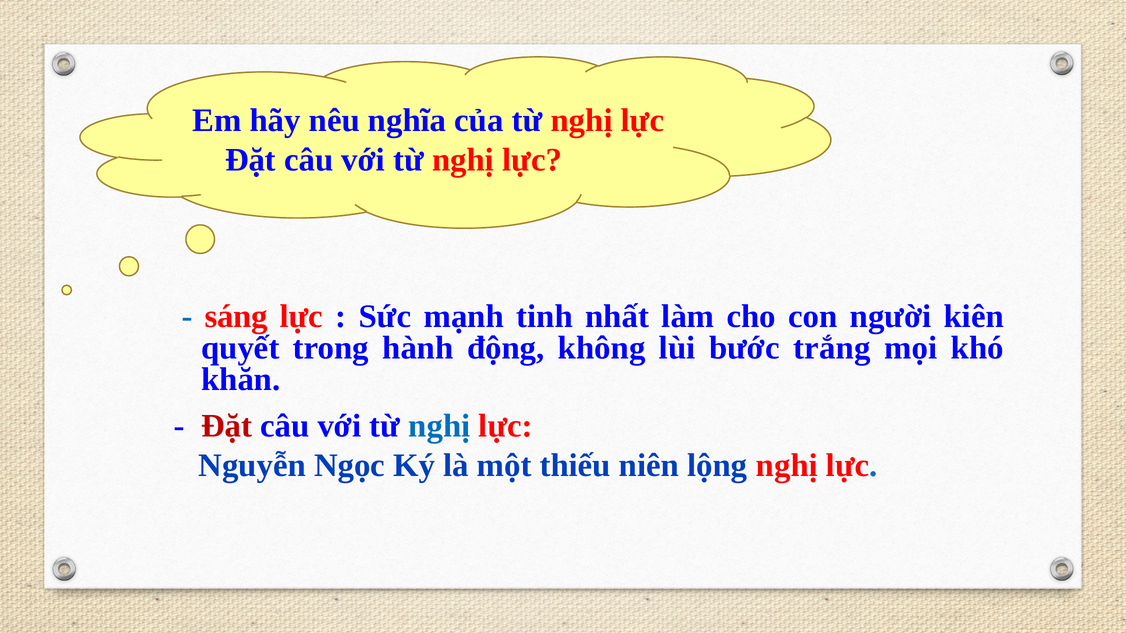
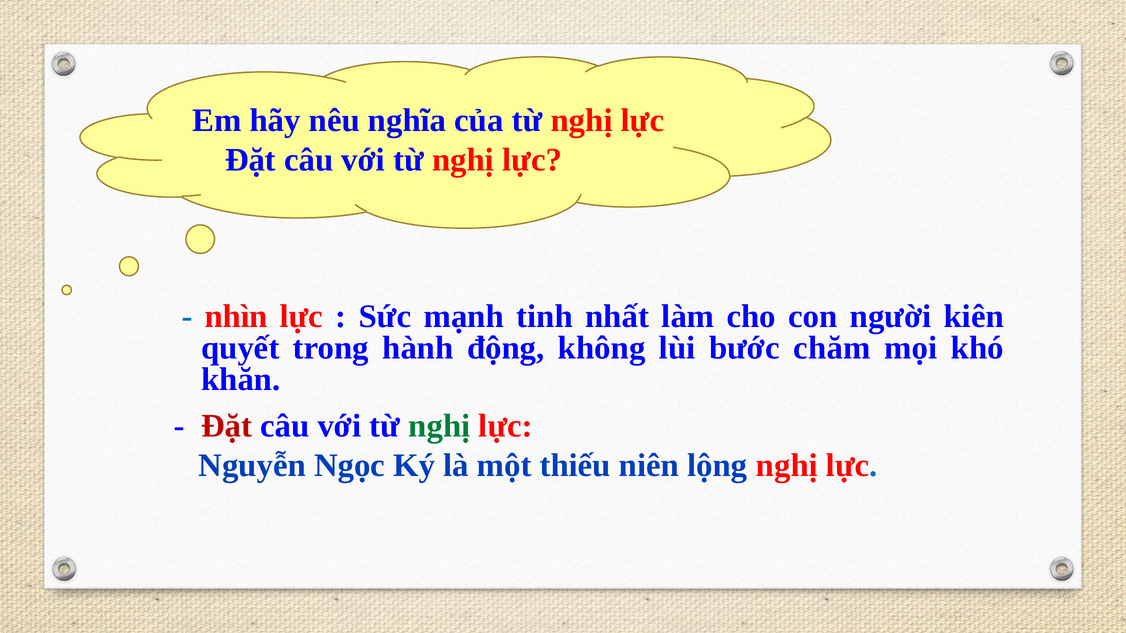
sáng: sáng -> nhìn (236, 317)
trắng: trắng -> chăm (832, 348)
nghị colour: blue -> green (439, 426)
